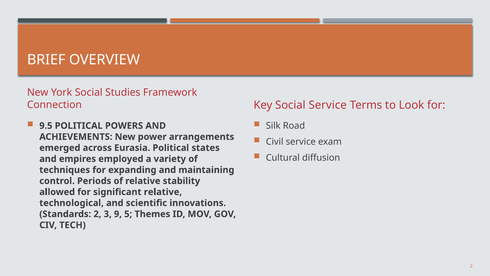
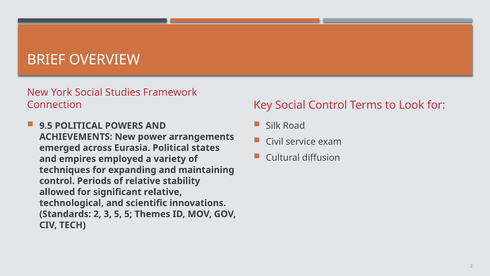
Social Service: Service -> Control (328, 105)
3 9: 9 -> 5 (118, 214)
